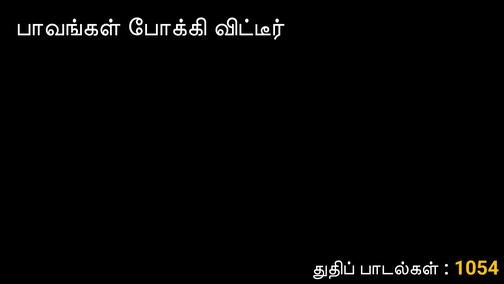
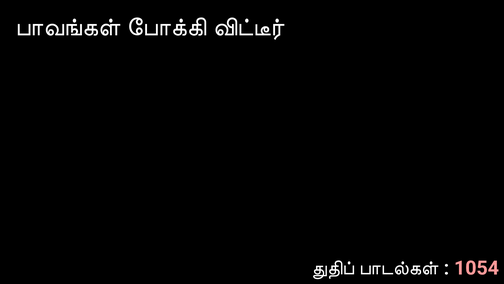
1054 colour: yellow -> pink (476, 268)
